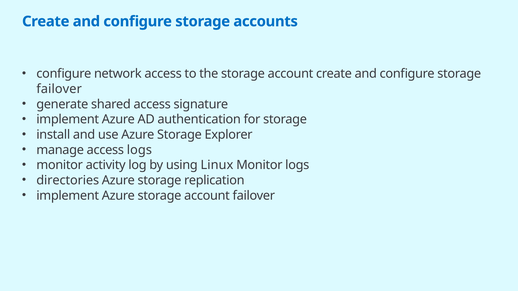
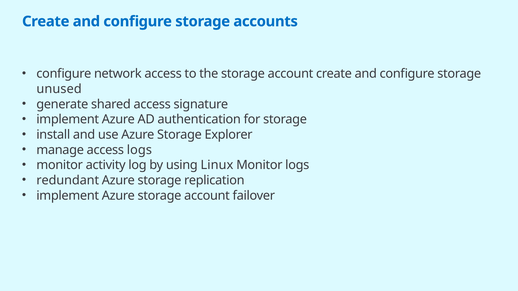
failover: failover -> unused (59, 89)
directories: directories -> redundant (68, 180)
